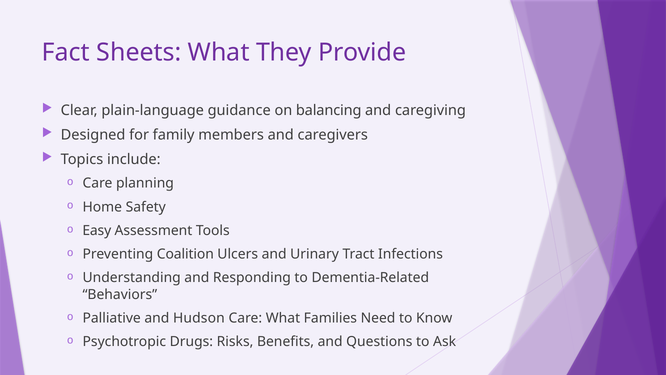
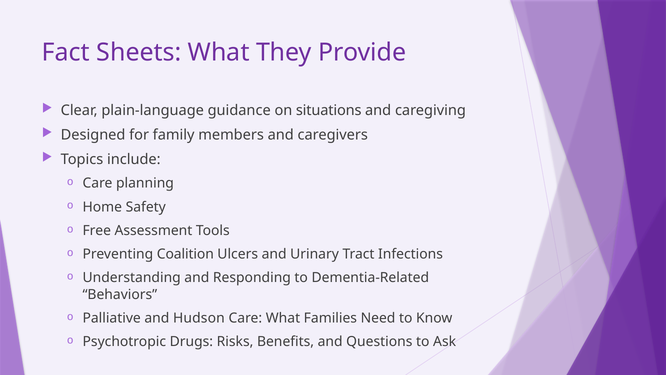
balancing: balancing -> situations (329, 110)
Easy: Easy -> Free (97, 230)
